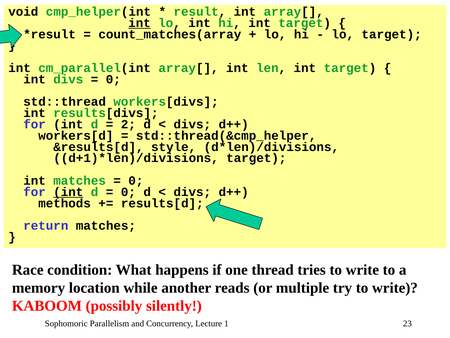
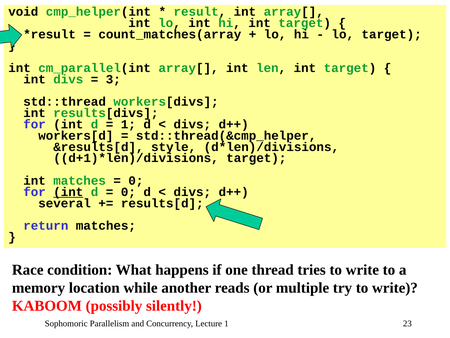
int underline: present -> none (140, 23)
0: 0 -> 3 (113, 79)
2: 2 -> 1 (128, 124)
methods: methods -> several (65, 203)
